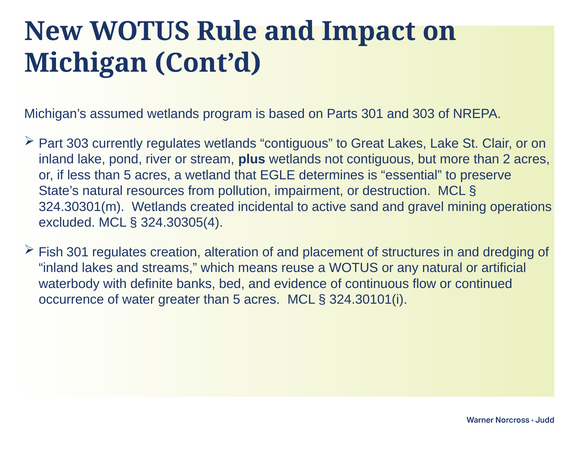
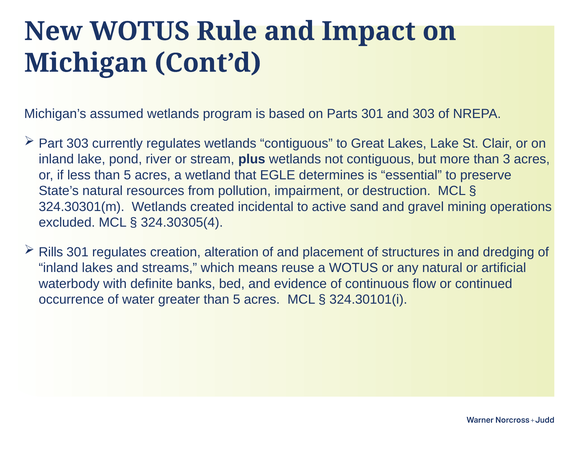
2: 2 -> 3 (507, 159)
Fish: Fish -> Rills (51, 252)
